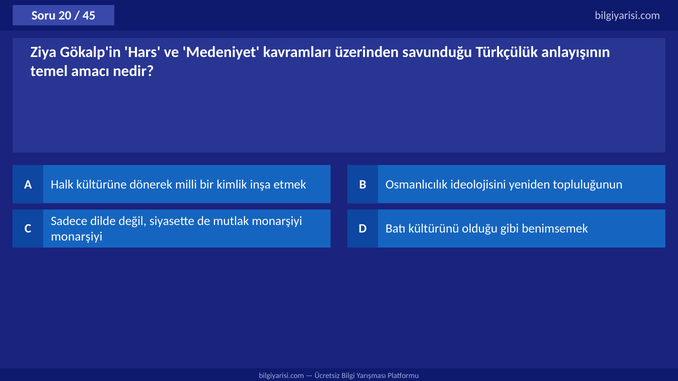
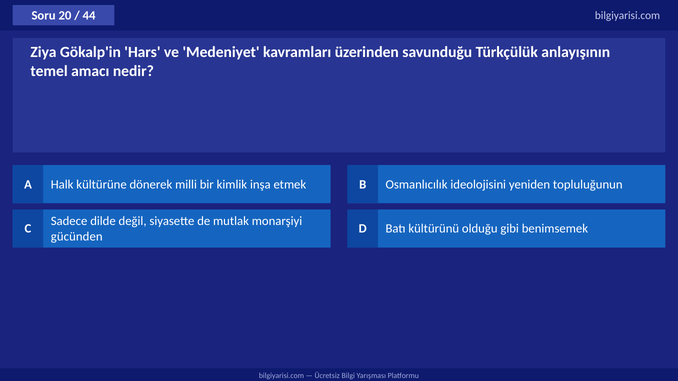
45: 45 -> 44 (89, 16)
monarşiyi: monarşiyi -> gücünden (77, 237)
